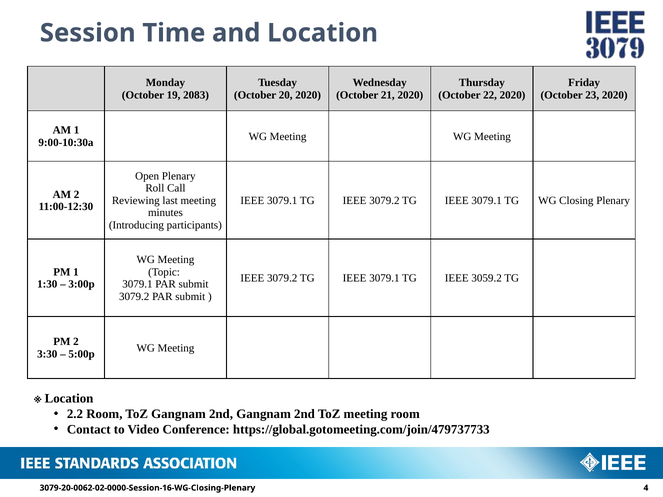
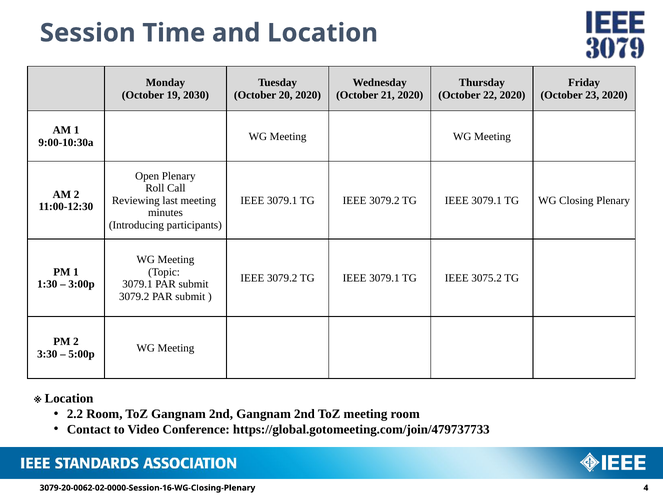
2083: 2083 -> 2030 (196, 95)
3059.2: 3059.2 -> 3075.2 (487, 278)
